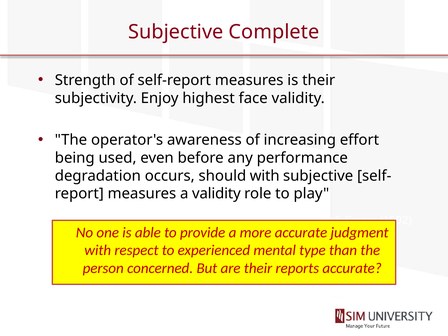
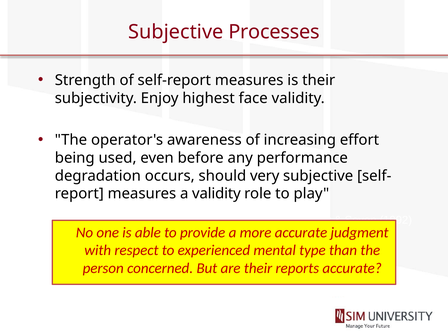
Complete: Complete -> Processes (274, 32)
should with: with -> very (265, 176)
